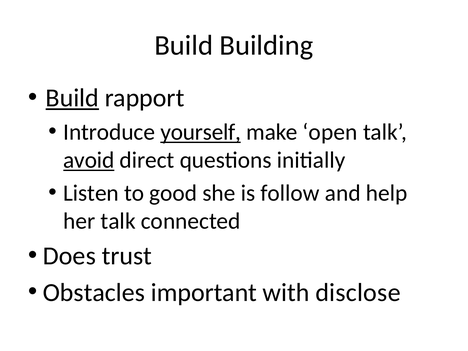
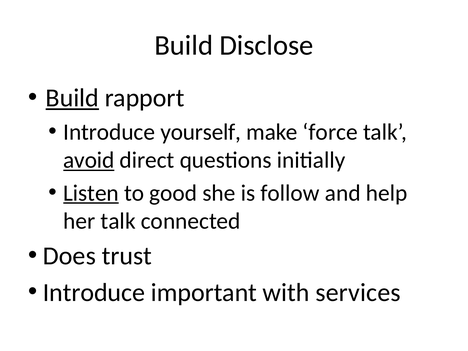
Building: Building -> Disclose (266, 45)
yourself underline: present -> none (201, 132)
open: open -> force (330, 132)
Listen underline: none -> present (91, 193)
Obstacles: Obstacles -> Introduce (94, 292)
disclose: disclose -> services (358, 292)
